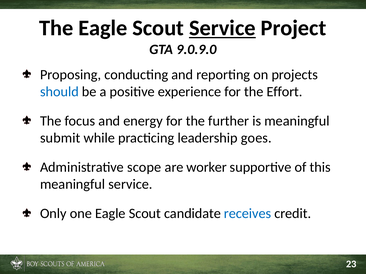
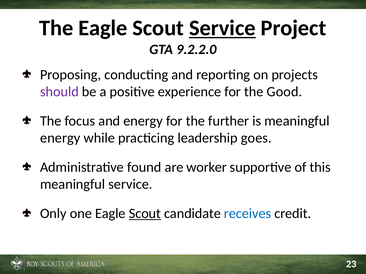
9.0.9.0: 9.0.9.0 -> 9.2.2.0 (196, 50)
should colour: blue -> purple (59, 92)
Effort: Effort -> Good (284, 92)
submit: submit -> energy (60, 138)
scope: scope -> found (144, 168)
Scout underline: none -> present (145, 214)
